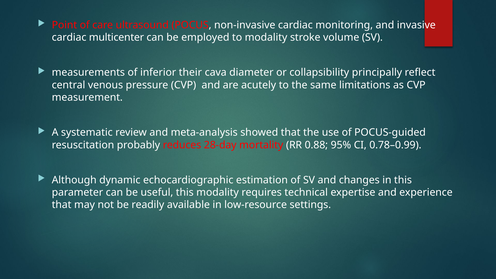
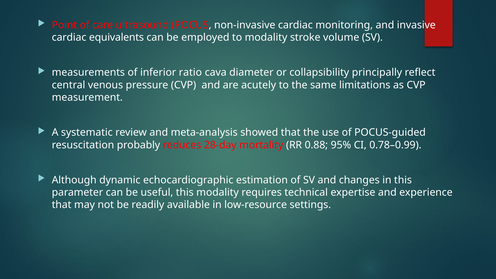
multicenter: multicenter -> equivalents (117, 37)
their: their -> ratio (190, 73)
